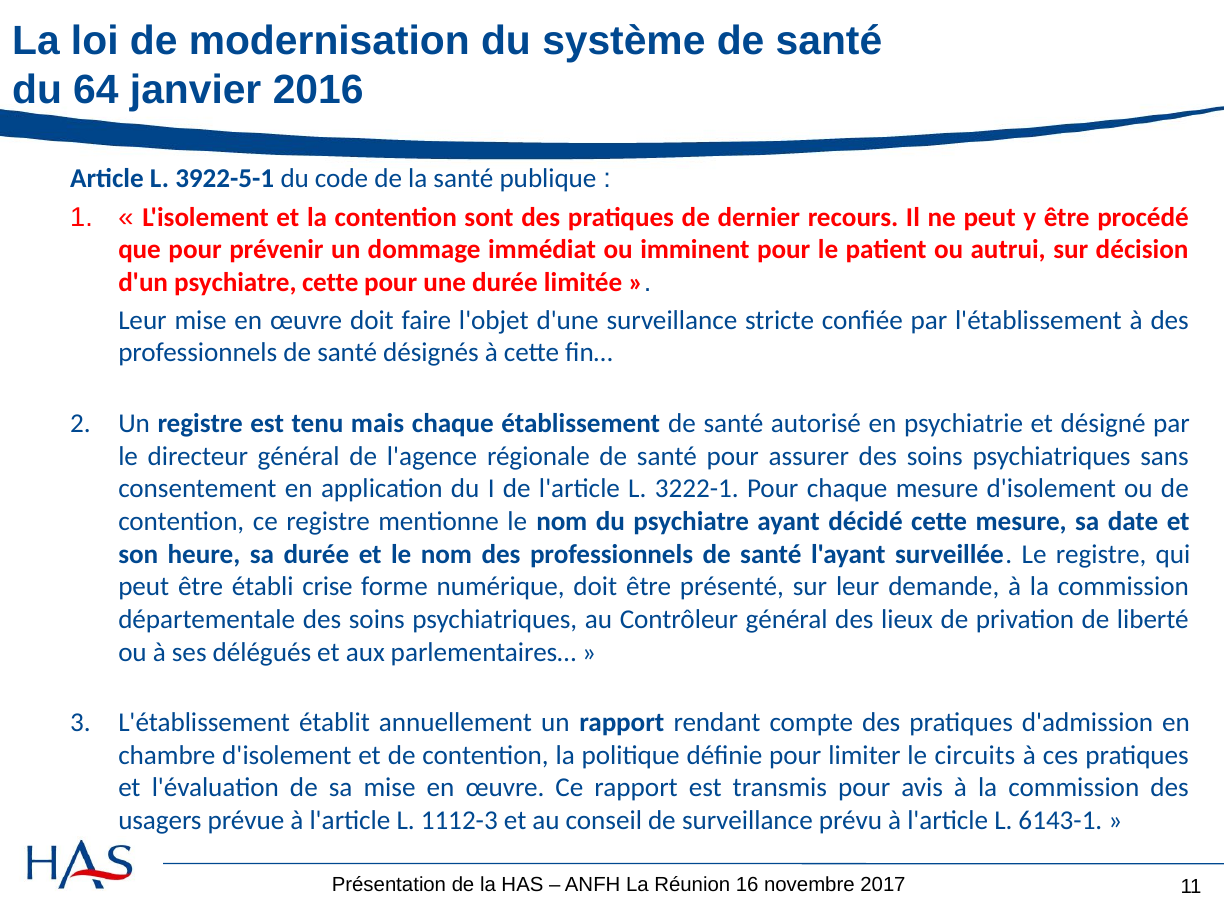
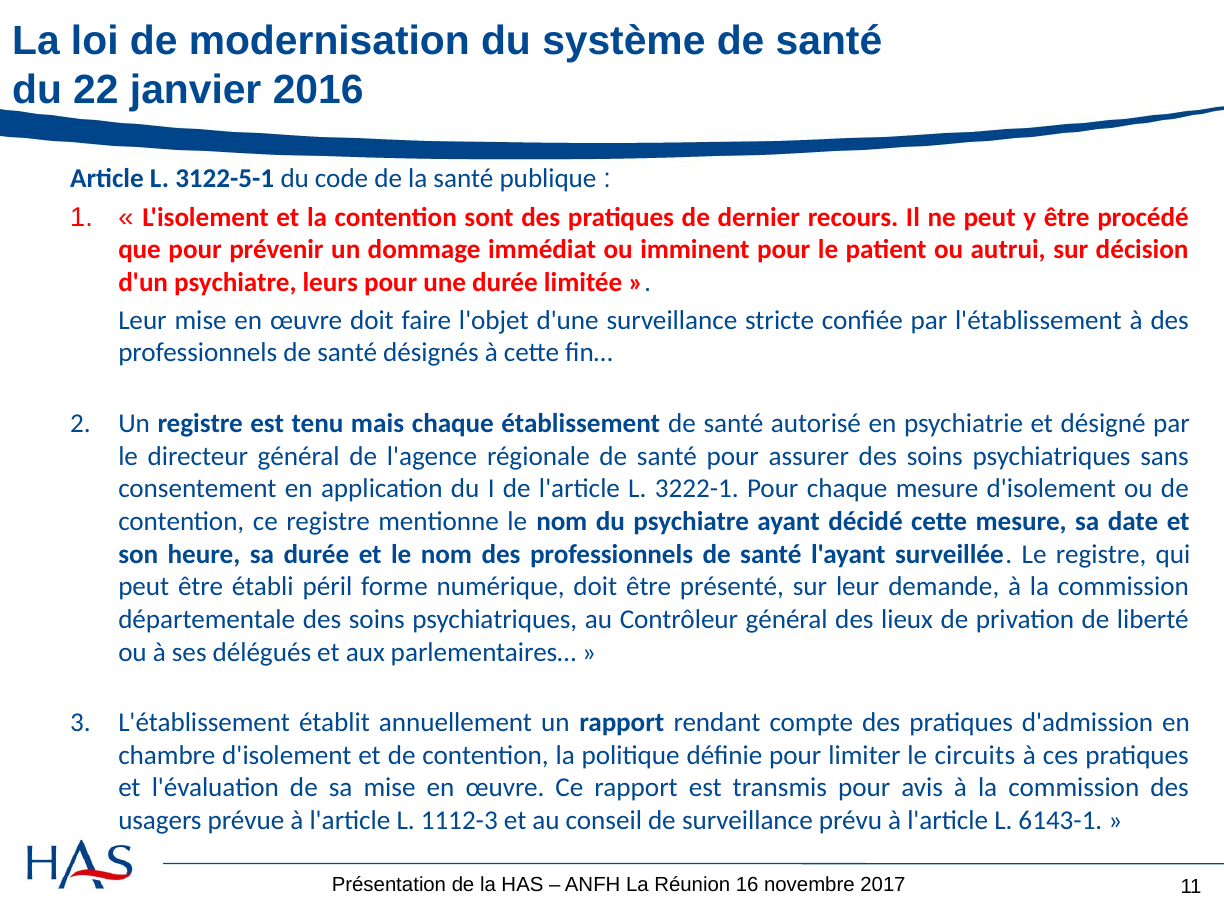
64: 64 -> 22 (96, 90)
3922-5-1: 3922-5-1 -> 3122-5-1 (225, 179)
psychiatre cette: cette -> leurs (330, 282)
crise: crise -> péril (327, 587)
